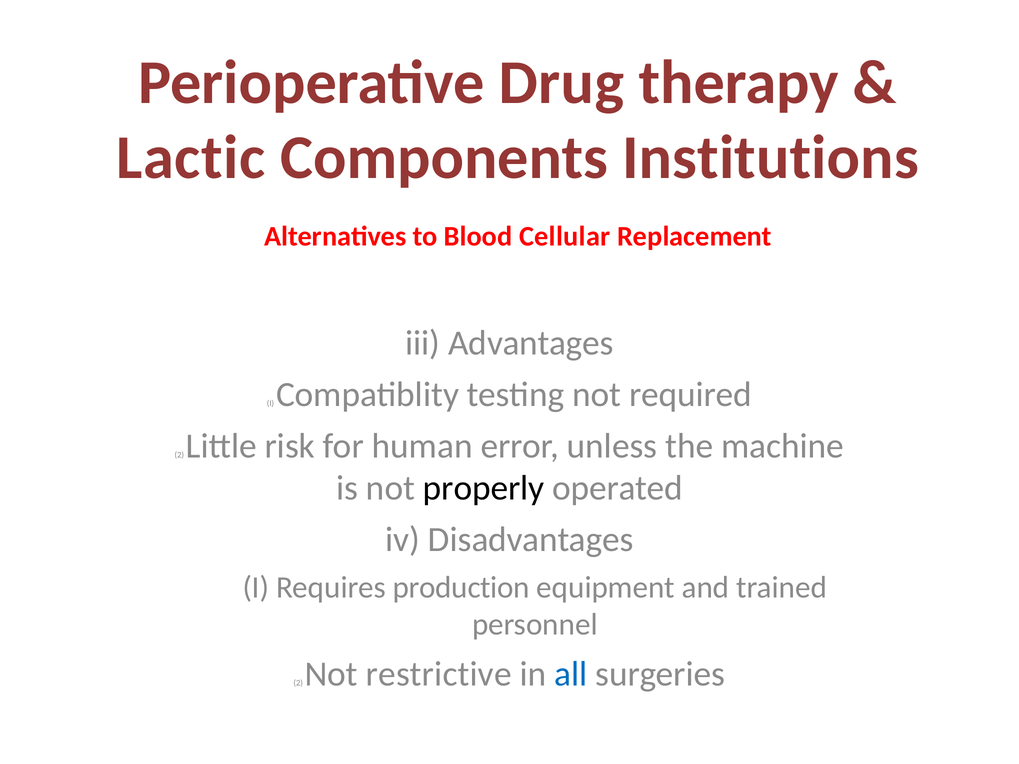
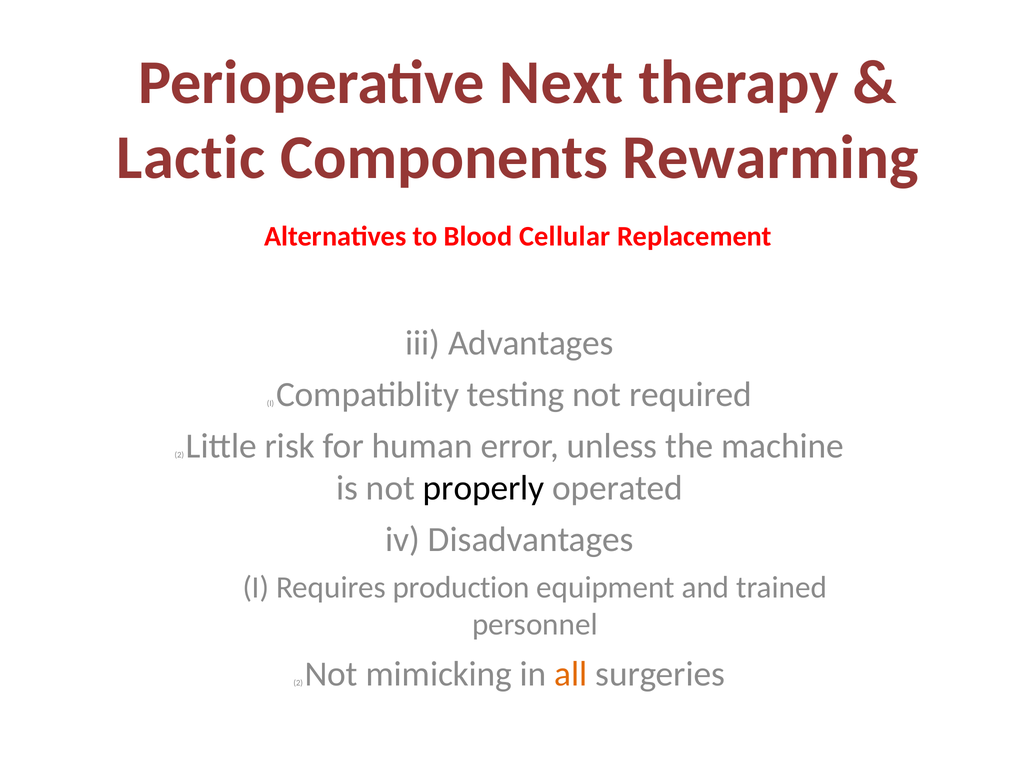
Drug: Drug -> Next (561, 83)
Institutions: Institutions -> Rewarming (770, 158)
restrictive: restrictive -> mimicking (439, 674)
all colour: blue -> orange (571, 674)
